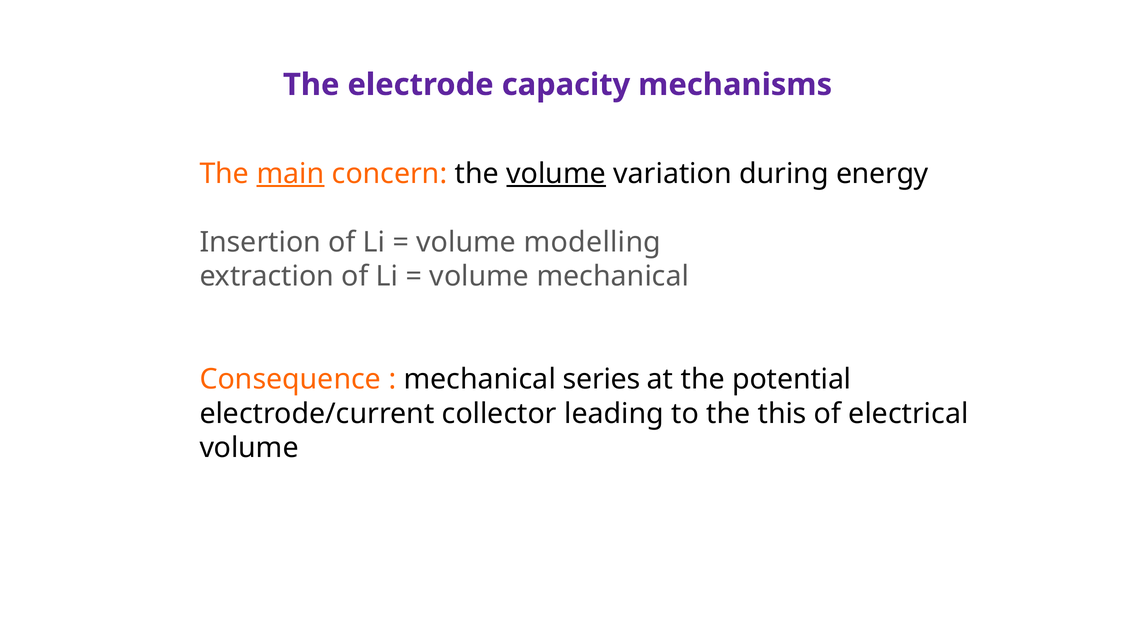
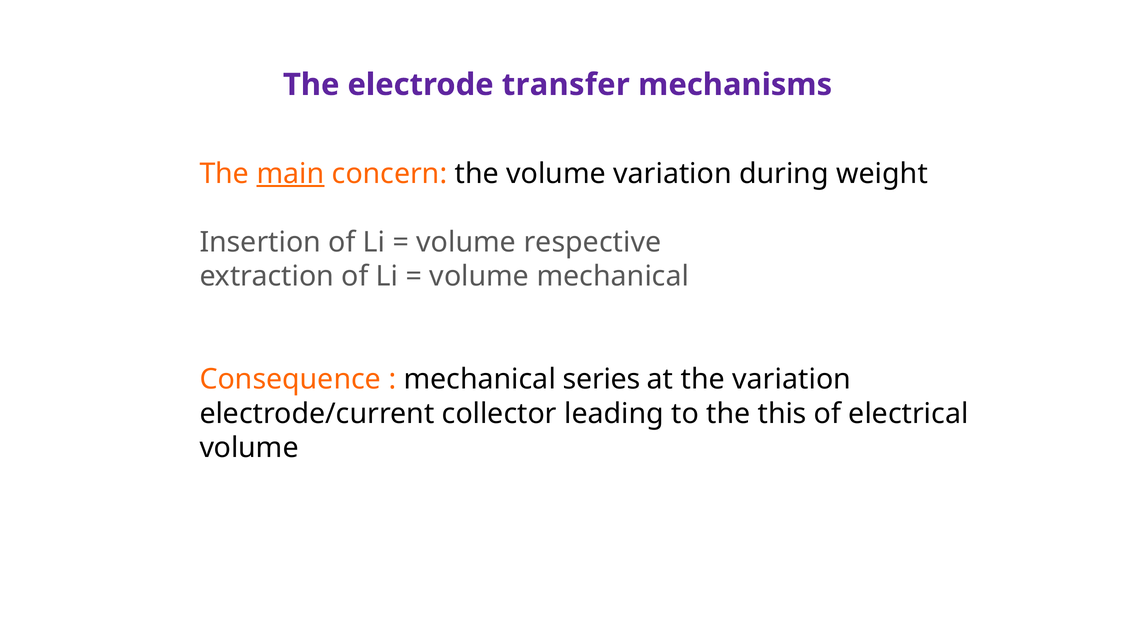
capacity: capacity -> transfer (566, 85)
volume underline: present -> none (556, 174)
energy: energy -> weight (882, 174)
modelling: modelling -> respective (592, 242)
the potential: potential -> variation (792, 379)
